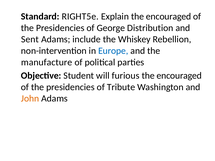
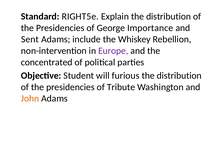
Explain the encouraged: encouraged -> distribution (169, 16)
Distribution: Distribution -> Importance (150, 28)
Europe colour: blue -> purple (113, 51)
manufacture: manufacture -> concentrated (47, 62)
encouraged: encouraged -> distribution (179, 76)
